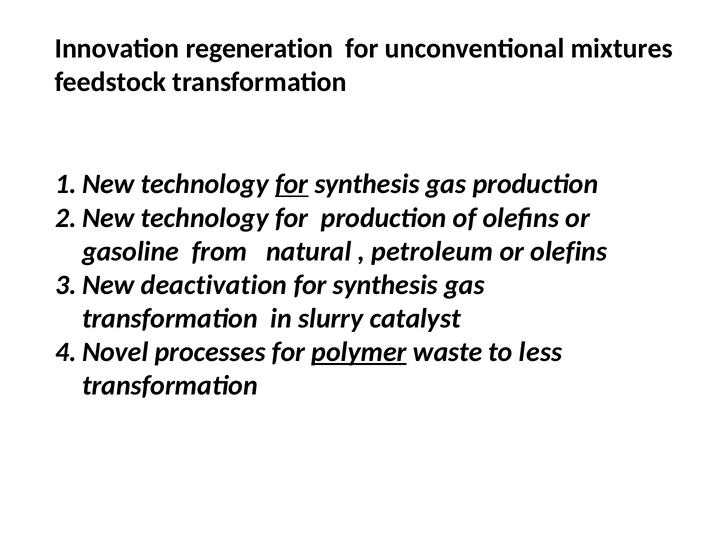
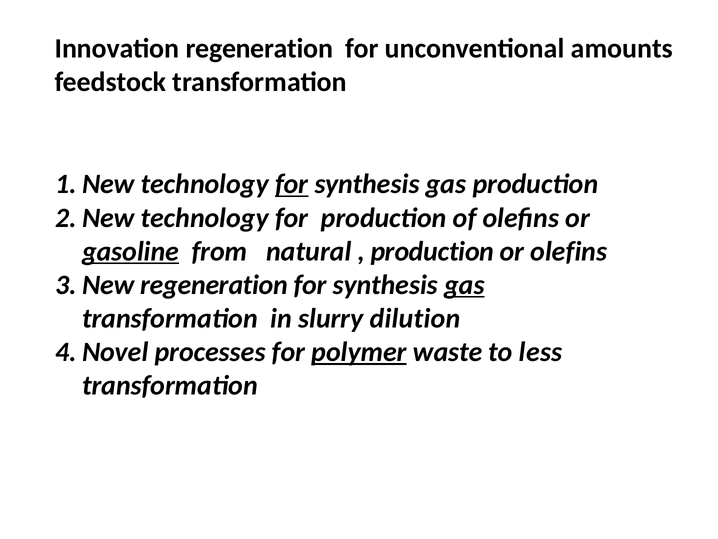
mixtures: mixtures -> amounts (622, 48)
gasoline underline: none -> present (131, 251)
petroleum: petroleum -> production (432, 251)
deactivation: deactivation -> regeneration (214, 285)
gas underline: none -> present (464, 285)
catalyst: catalyst -> dilution (415, 318)
